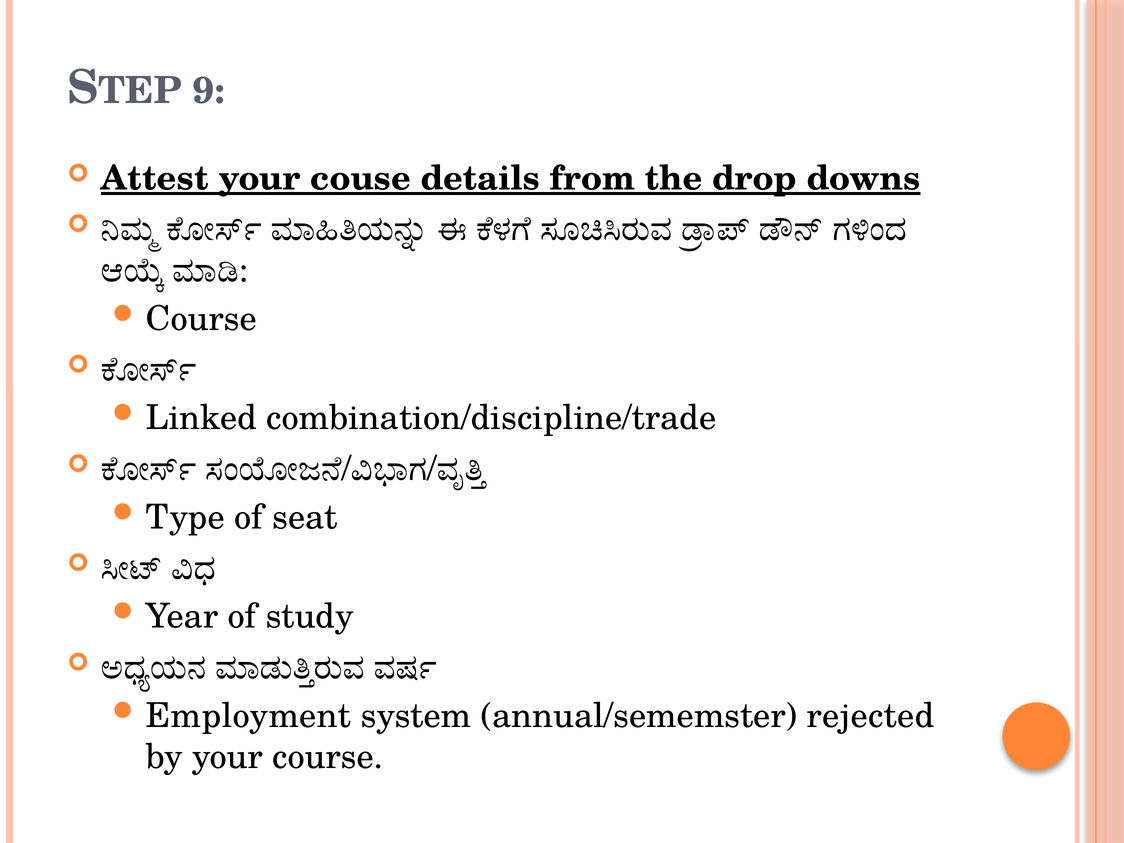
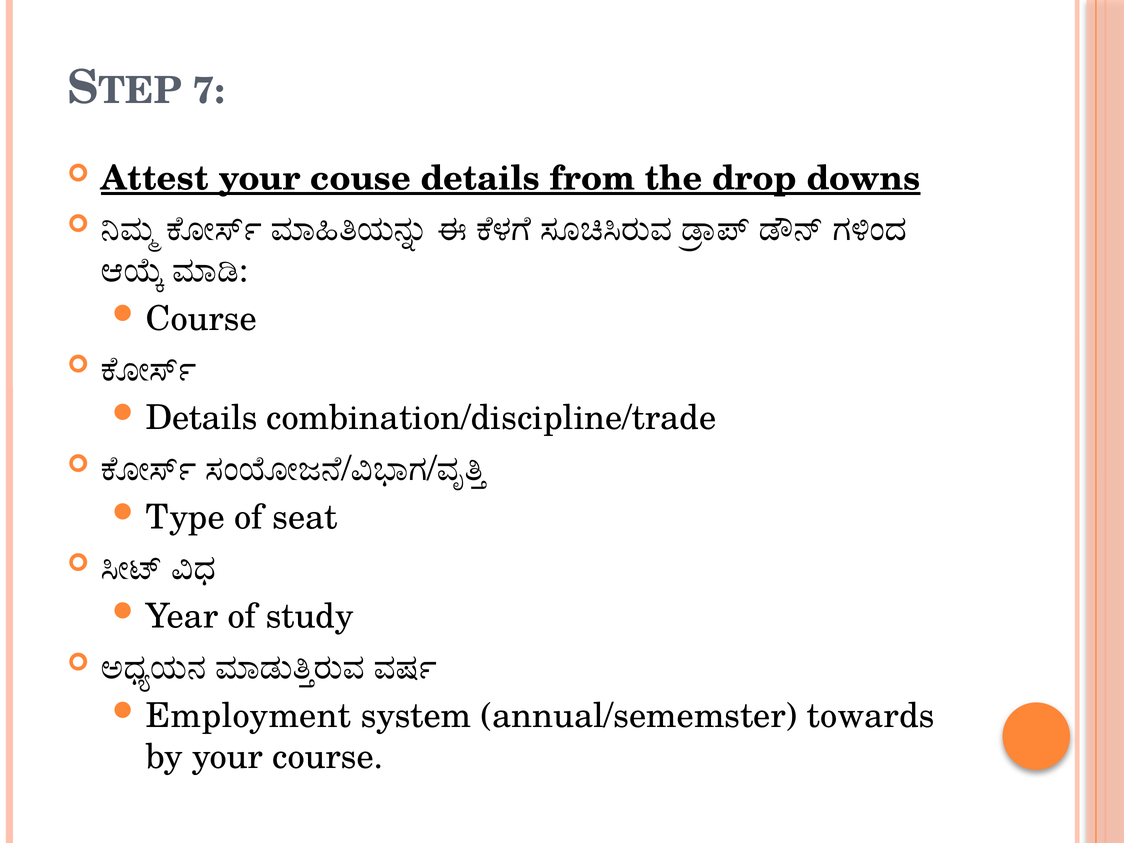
9: 9 -> 7 (209, 91)
Linked: Linked -> Details (202, 418)
rejected: rejected -> towards (871, 716)
